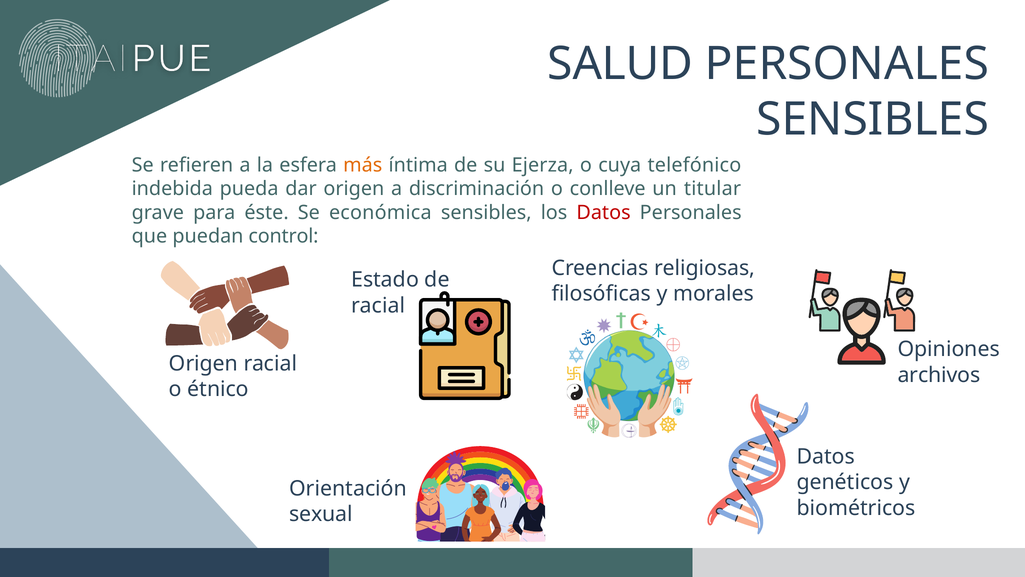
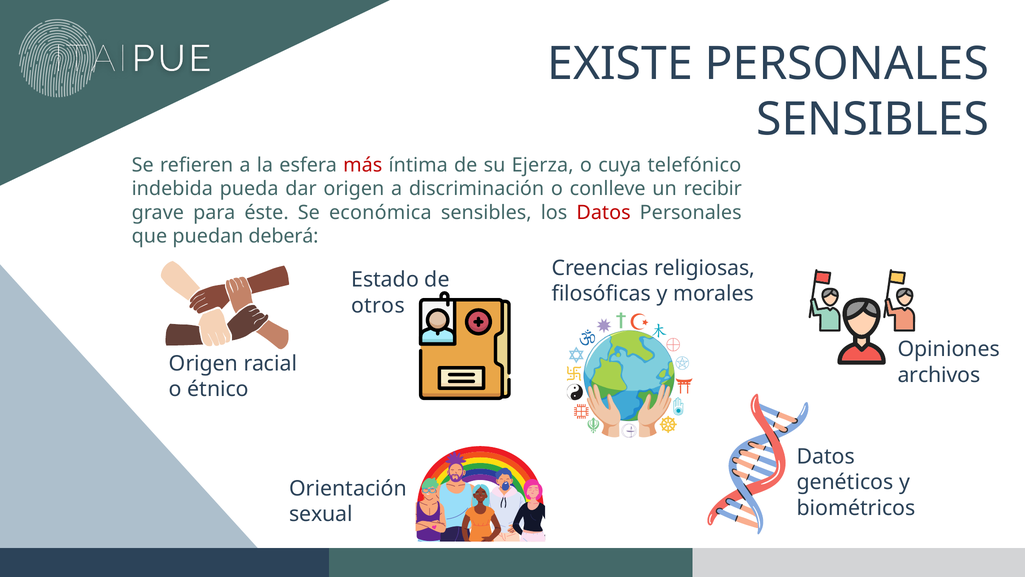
SALUD: SALUD -> EXISTE (620, 64)
más colour: orange -> red (363, 165)
titular: titular -> recibir (713, 189)
control: control -> deberá (284, 236)
racial: racial -> otros (378, 305)
